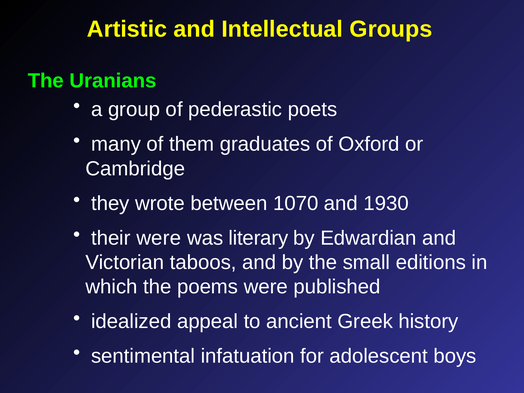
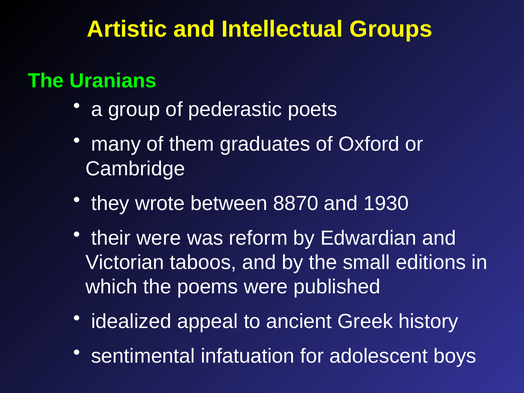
1070: 1070 -> 8870 (296, 203)
literary: literary -> reform (258, 238)
